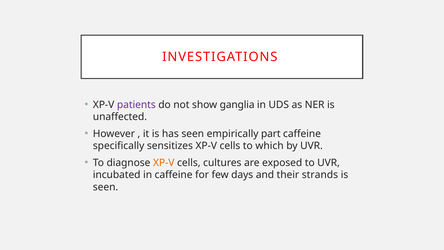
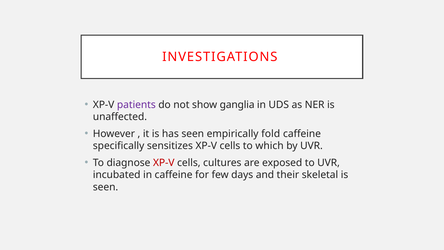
part: part -> fold (271, 134)
XP-V colour: orange -> red (164, 163)
strands: strands -> skeletal (320, 175)
